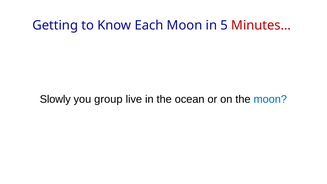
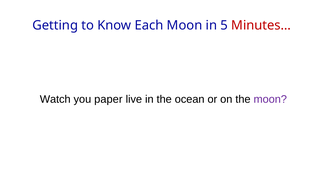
Slowly: Slowly -> Watch (55, 99)
group: group -> paper (108, 99)
moon colour: blue -> purple (270, 99)
